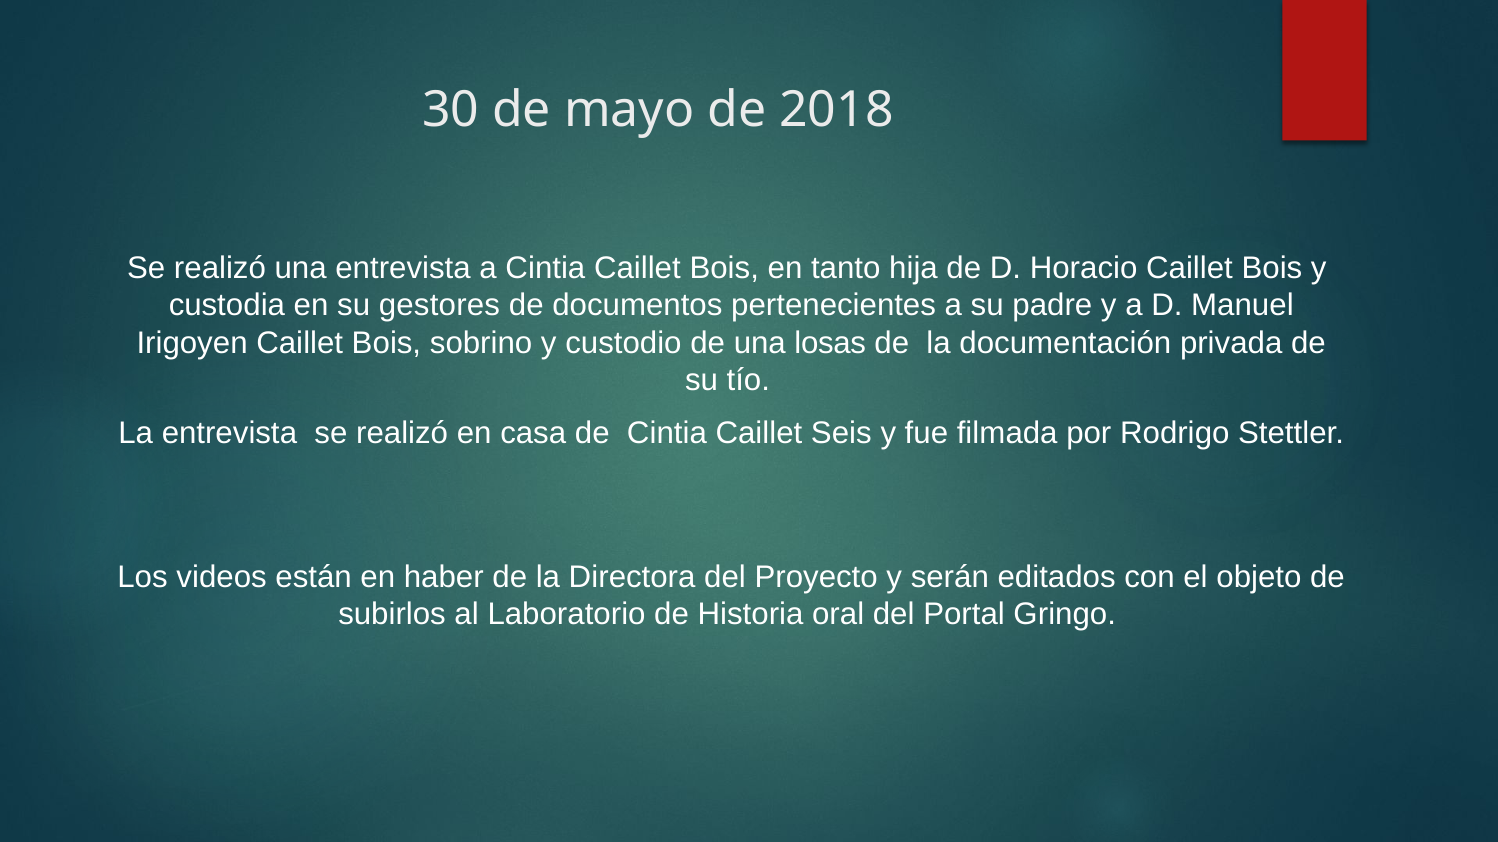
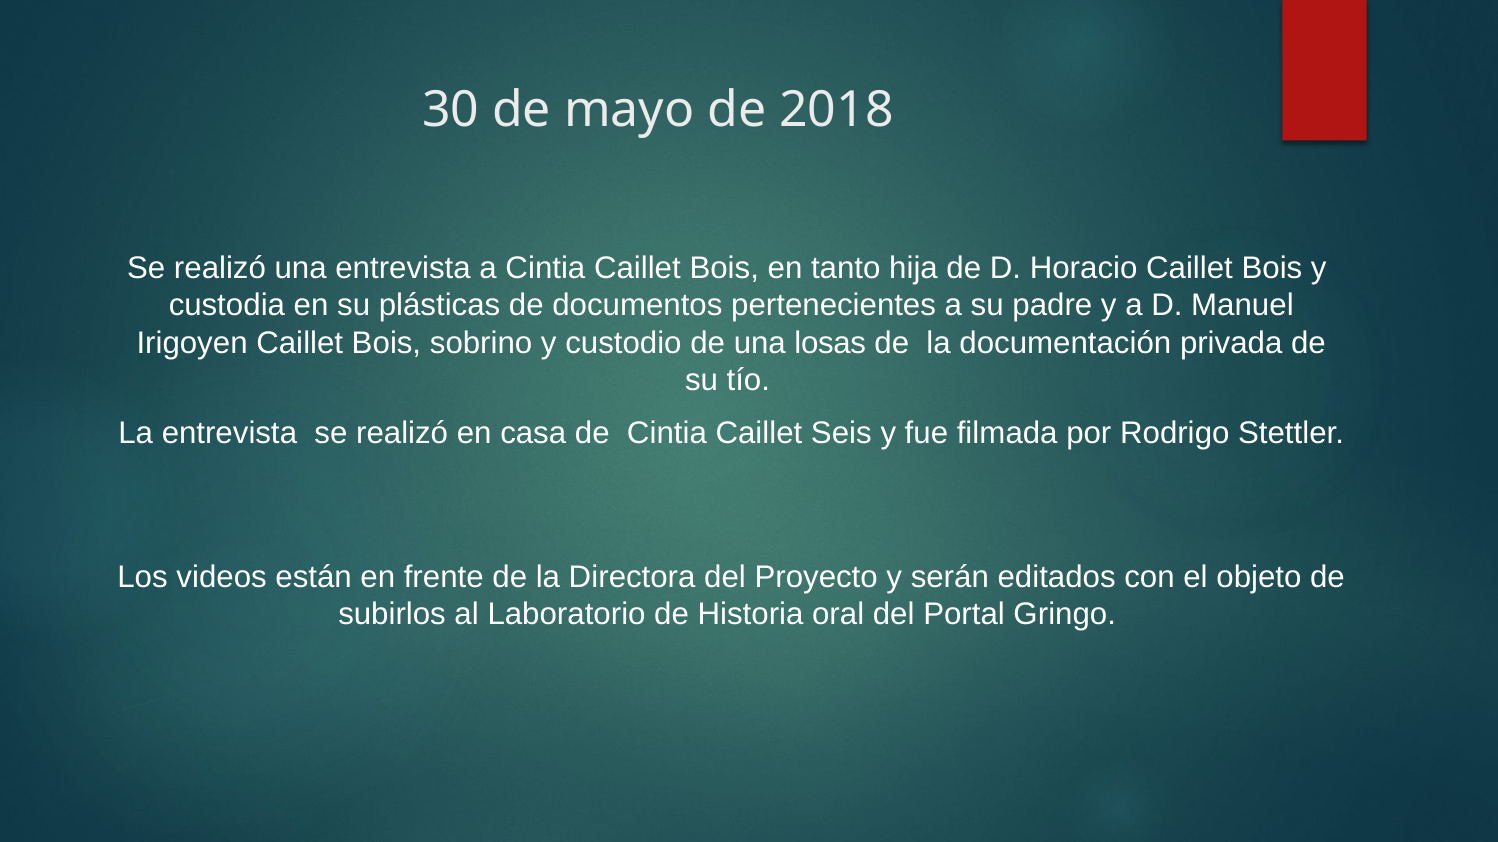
gestores: gestores -> plásticas (440, 306)
haber: haber -> frente (444, 577)
